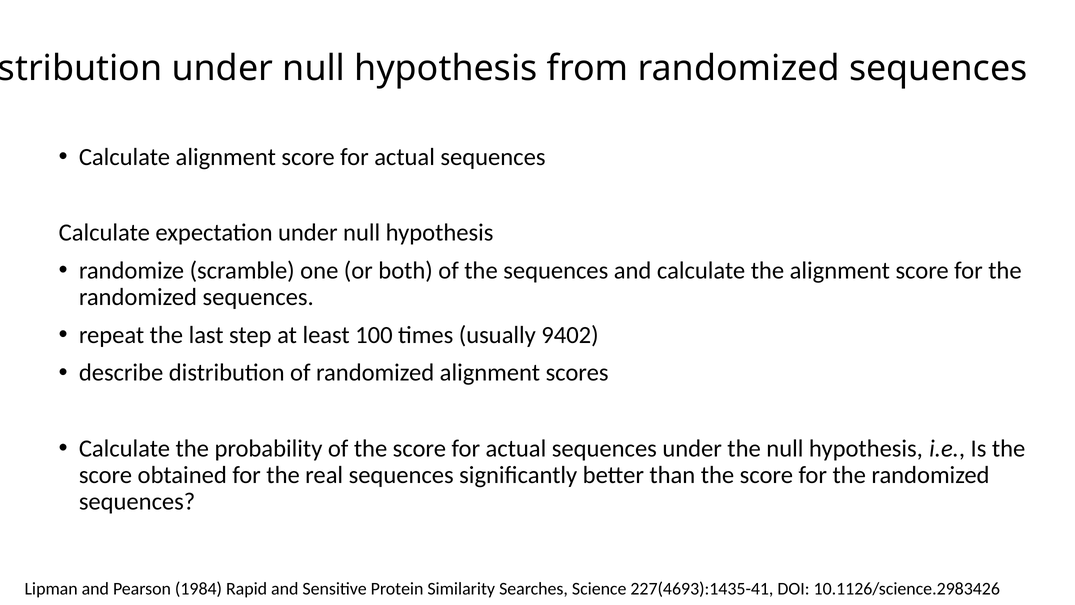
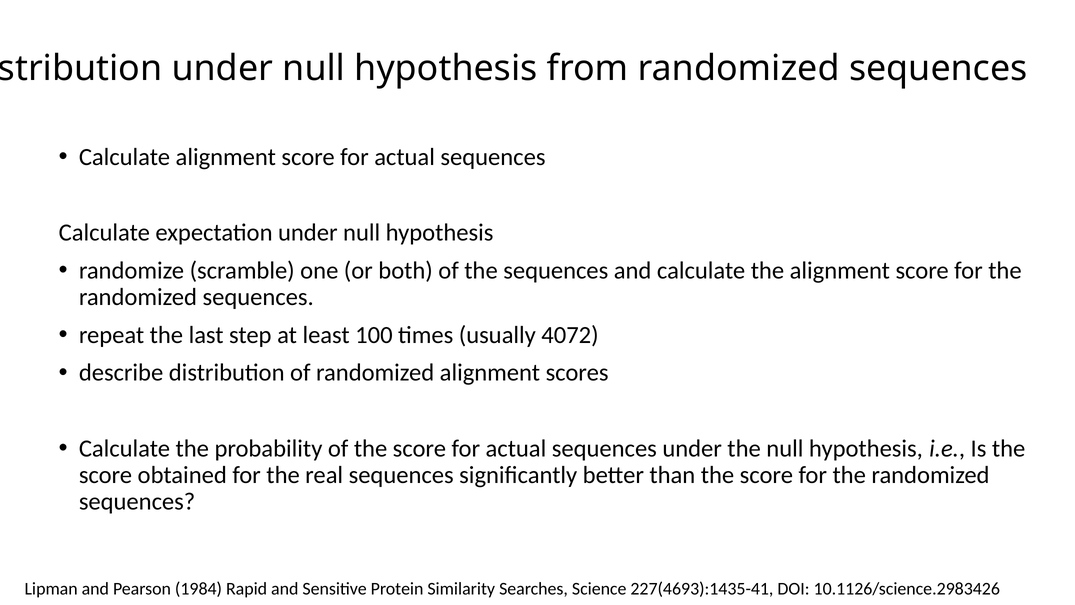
9402: 9402 -> 4072 (570, 335)
